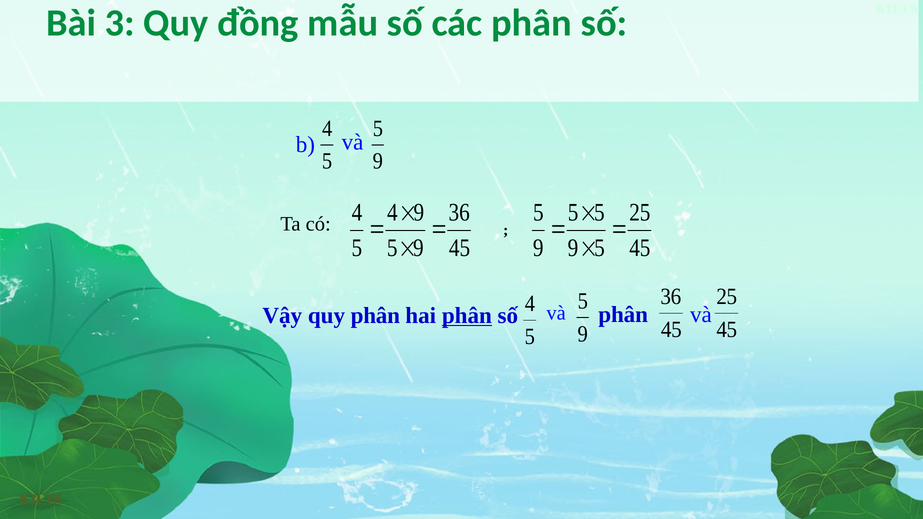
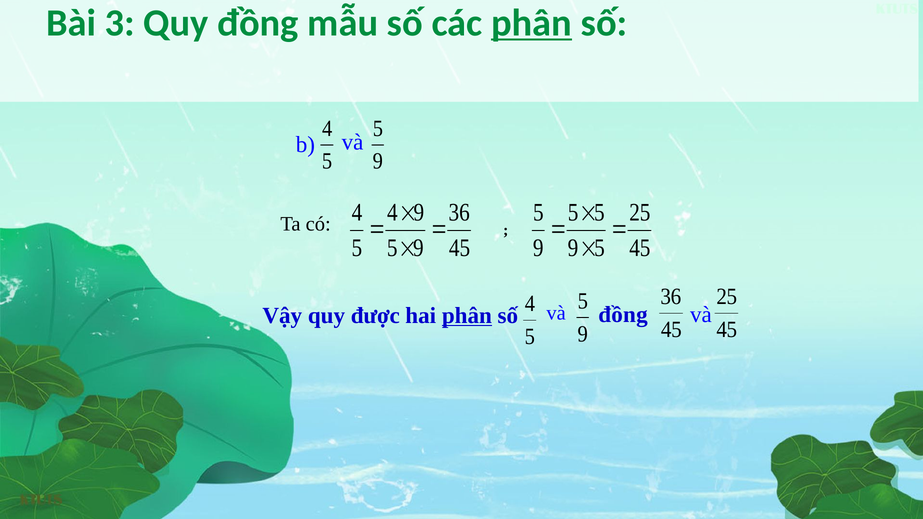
phân underline: none -> present (532, 23)
phân: phân -> đồng (623, 315)
quy phân: phân -> được (375, 316)
